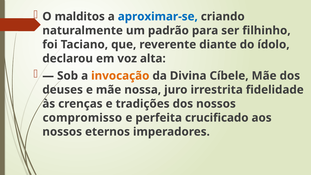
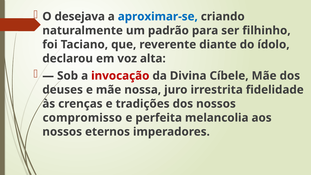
malditos: malditos -> desejava (80, 17)
invocação colour: orange -> red (120, 76)
crucificado: crucificado -> melancolia (217, 118)
